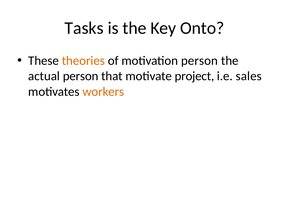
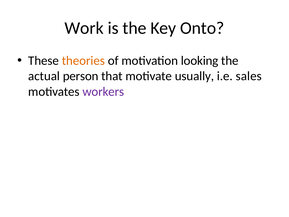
Tasks: Tasks -> Work (84, 28)
motivation person: person -> looking (200, 61)
project: project -> usually (194, 76)
workers colour: orange -> purple (103, 91)
